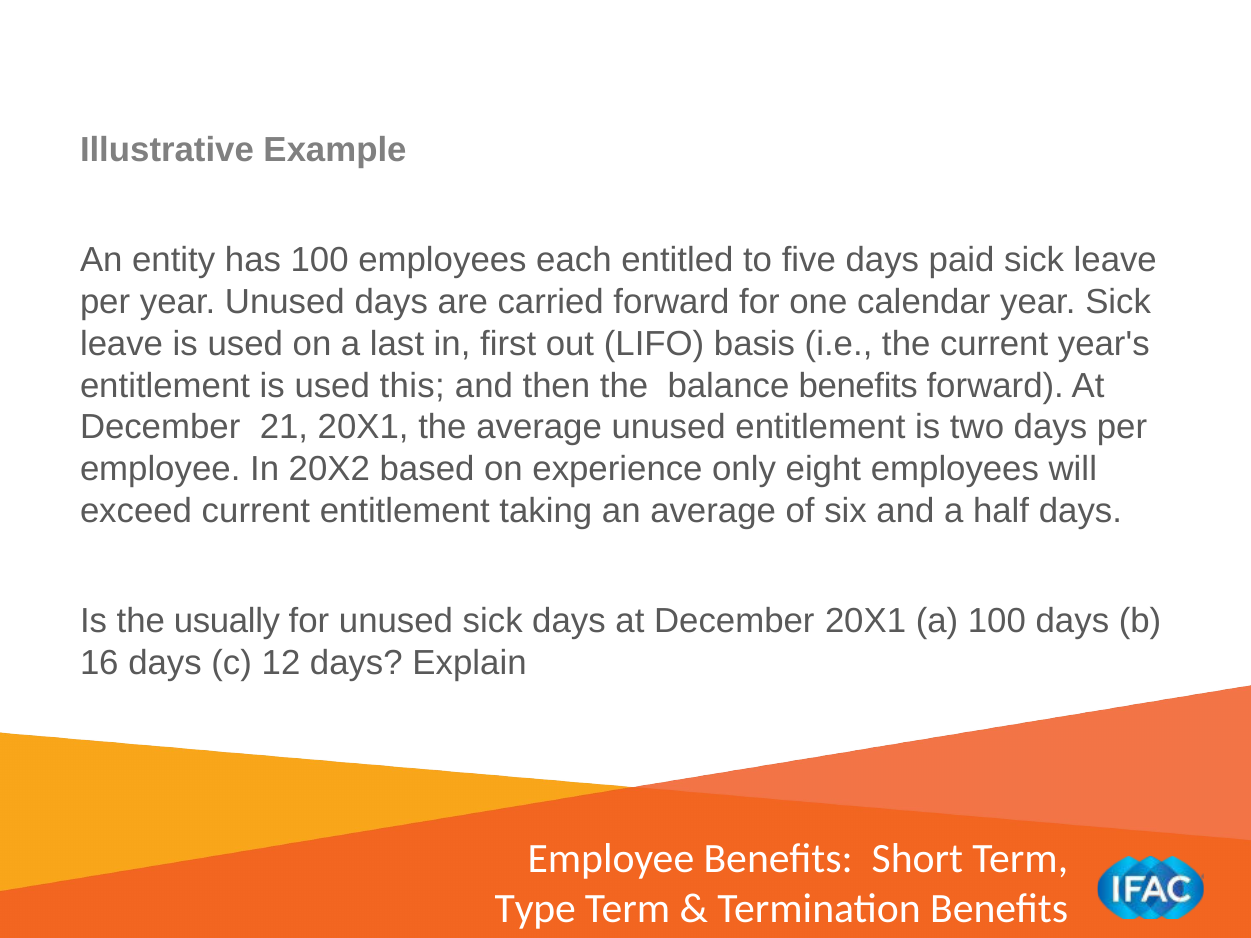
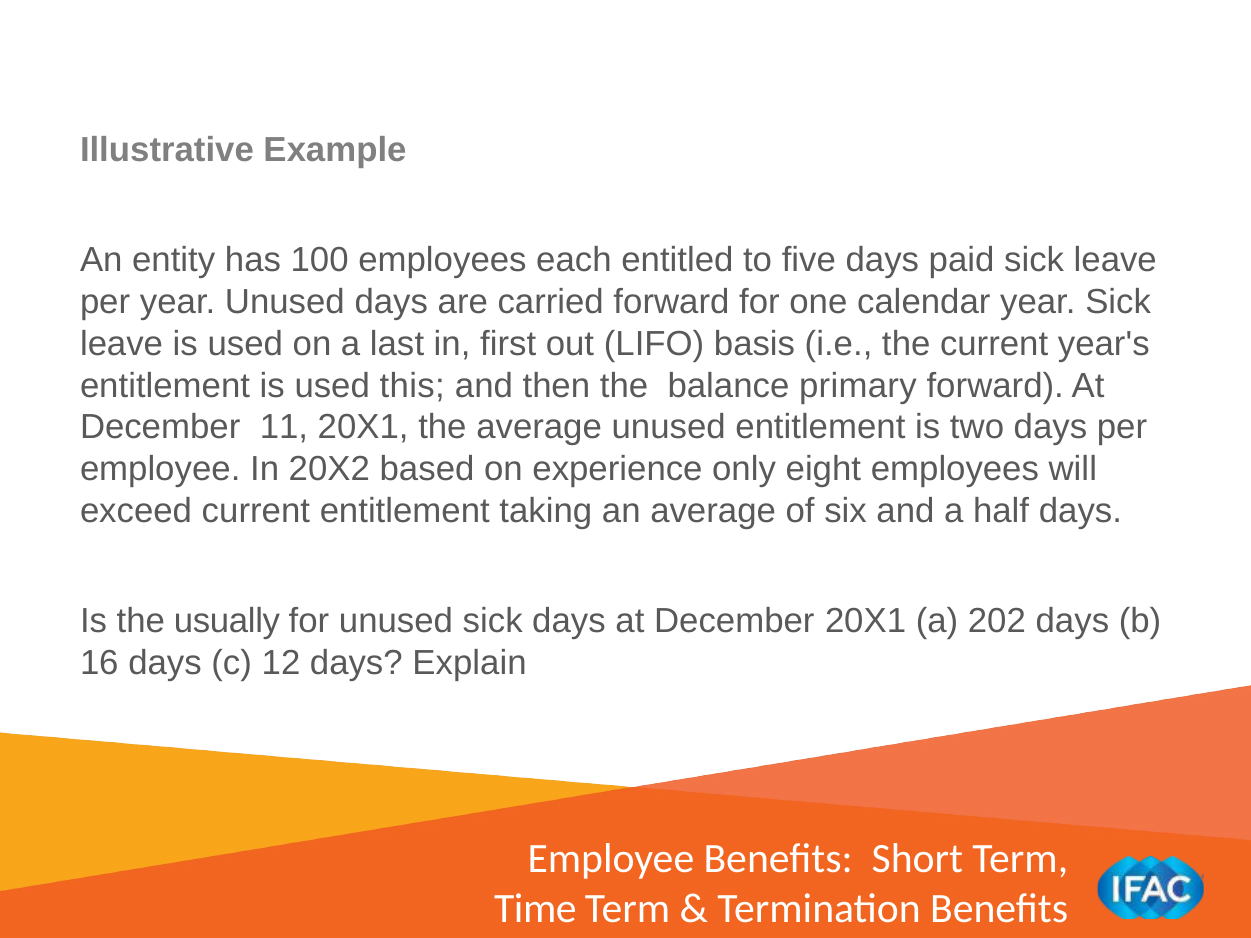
balance benefits: benefits -> primary (858, 386)
21: 21 -> 11 (284, 427)
a 100: 100 -> 202 (997, 621)
Type: Type -> Time (535, 909)
